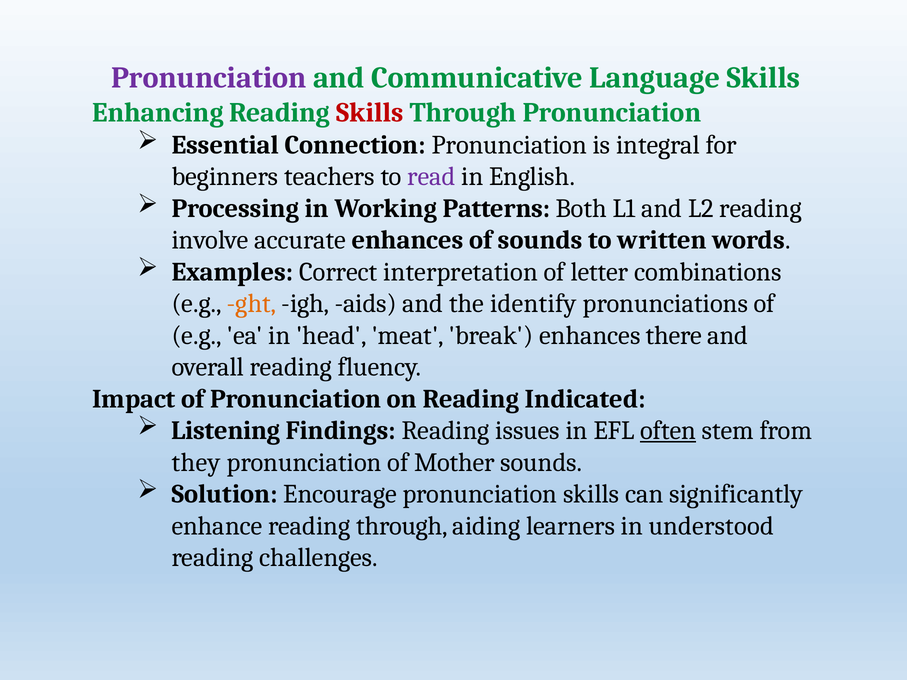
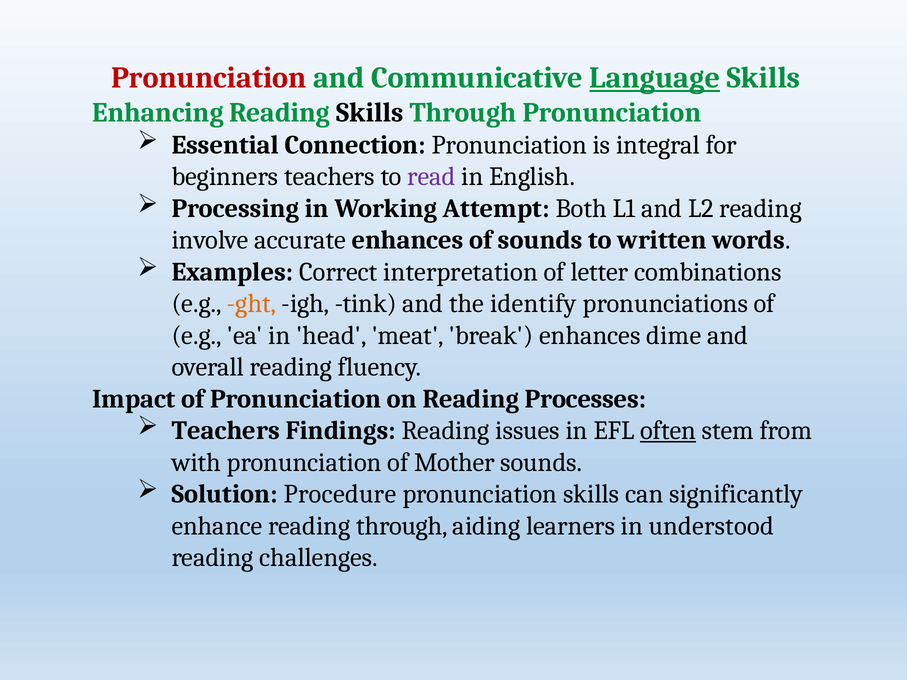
Pronunciation colour: purple -> red (209, 78)
Language underline: none -> present (655, 78)
Skills colour: red -> black (370, 113)
Patterns: Patterns -> Attempt (496, 209)
aids: aids -> tink (366, 304)
there: there -> dime (674, 335)
Indicated: Indicated -> Processes (585, 399)
Listening: Listening -> Teachers (226, 431)
they: they -> with (196, 462)
Encourage: Encourage -> Procedure (340, 494)
